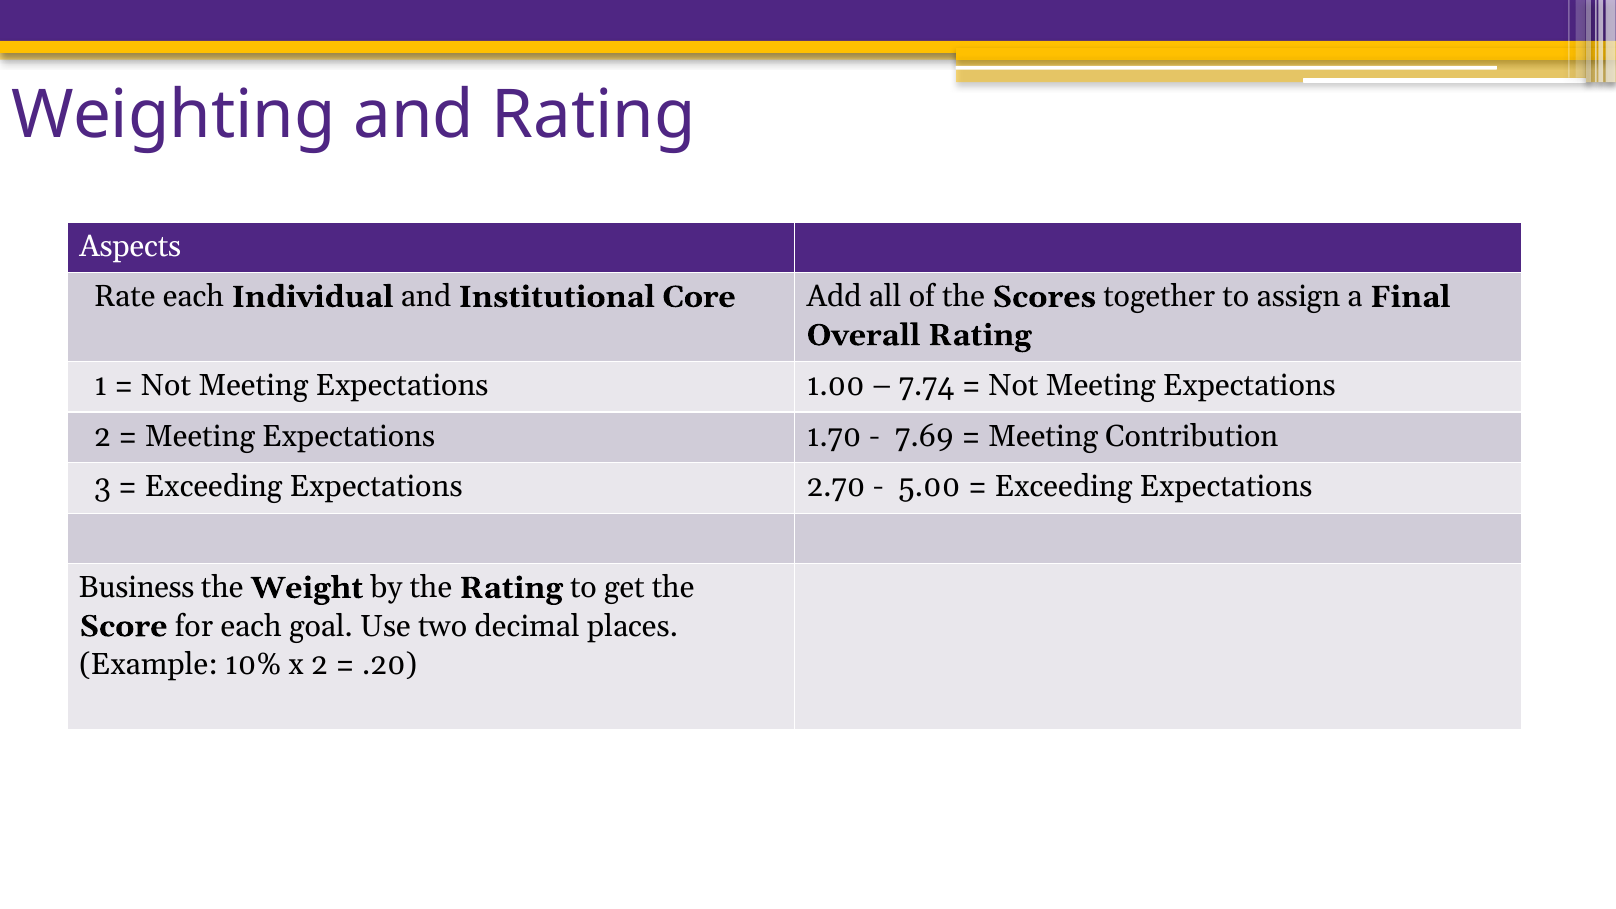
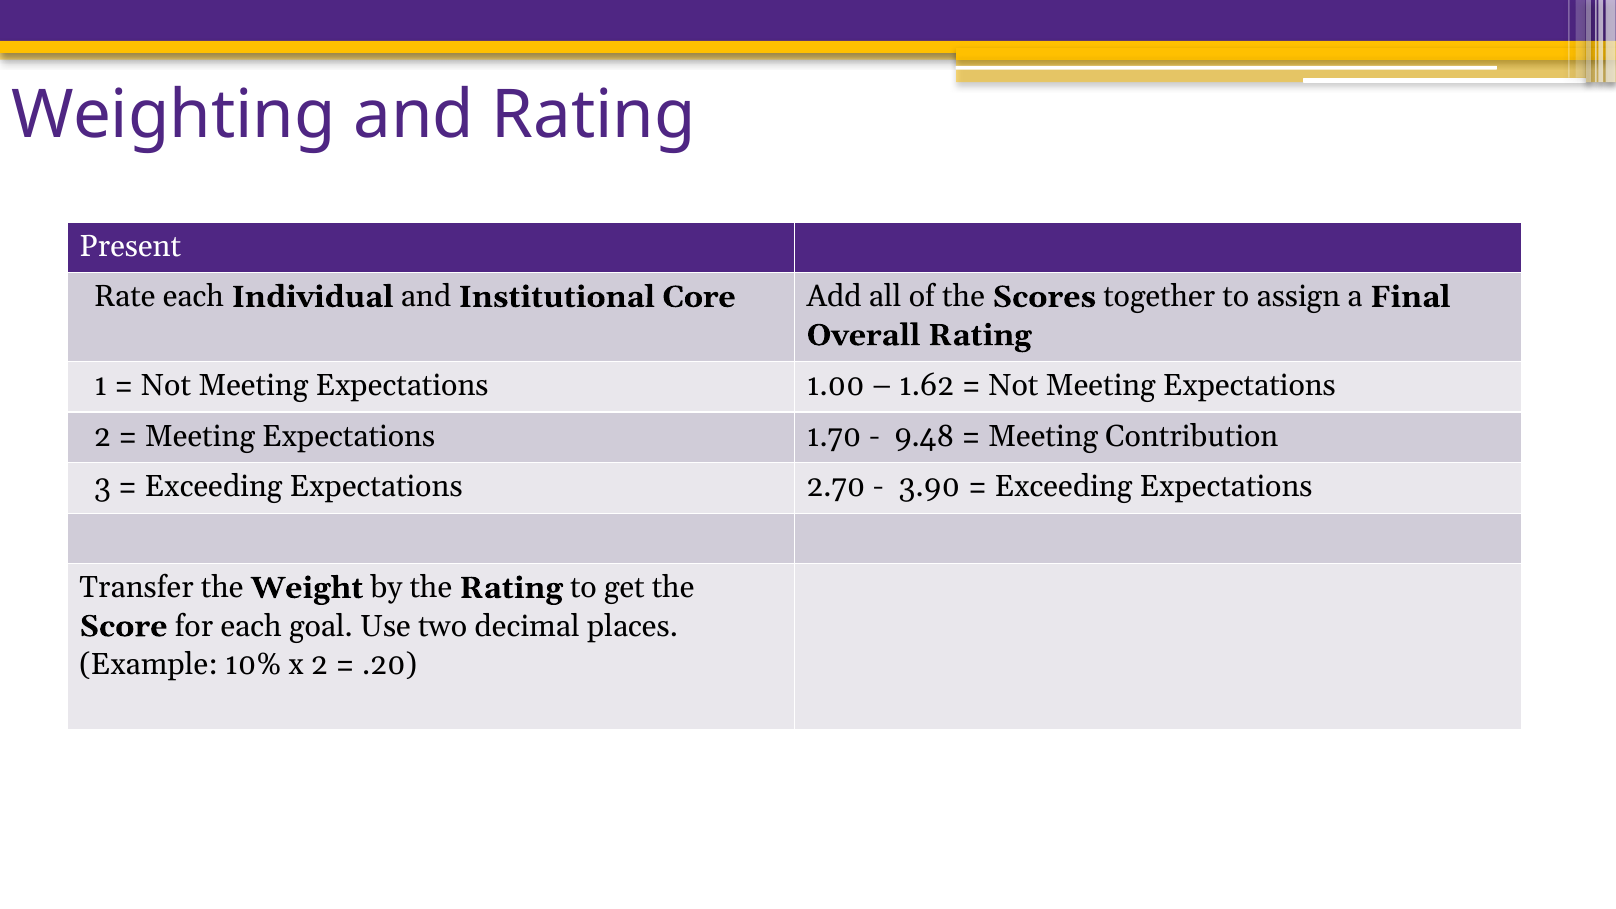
Aspects: Aspects -> Present (130, 246)
7.74: 7.74 -> 1.62 (927, 386)
7.69: 7.69 -> 9.48 (925, 436)
5.00: 5.00 -> 3.90 (929, 487)
Business: Business -> Transfer (137, 588)
